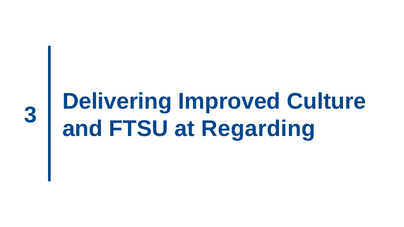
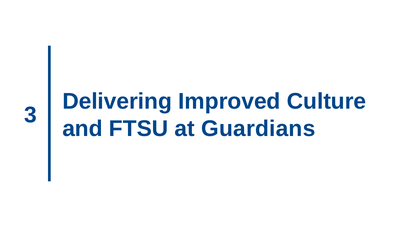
Regarding: Regarding -> Guardians (258, 129)
